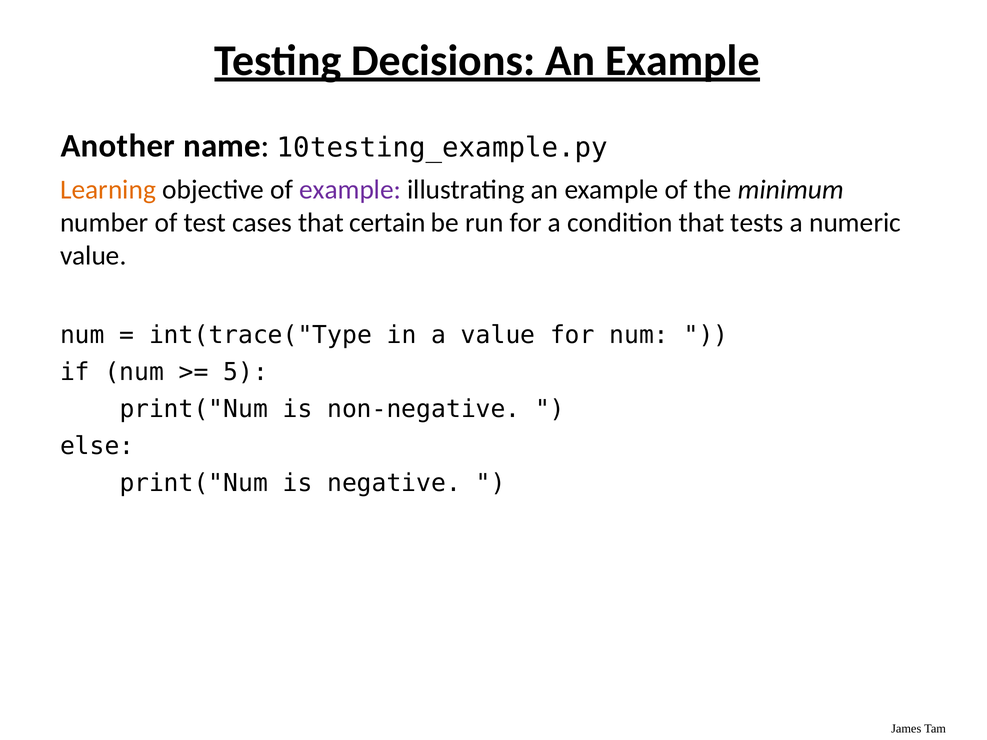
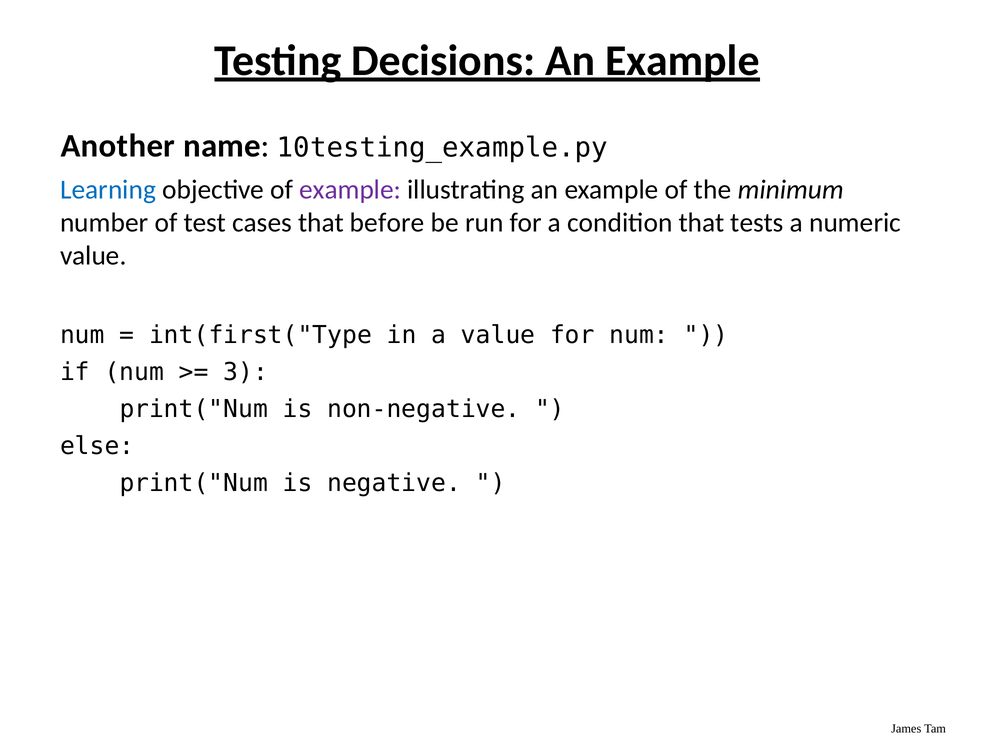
Learning colour: orange -> blue (108, 190)
certain: certain -> before (387, 223)
int(trace("Type: int(trace("Type -> int(first("Type (261, 335)
5: 5 -> 3 (246, 372)
